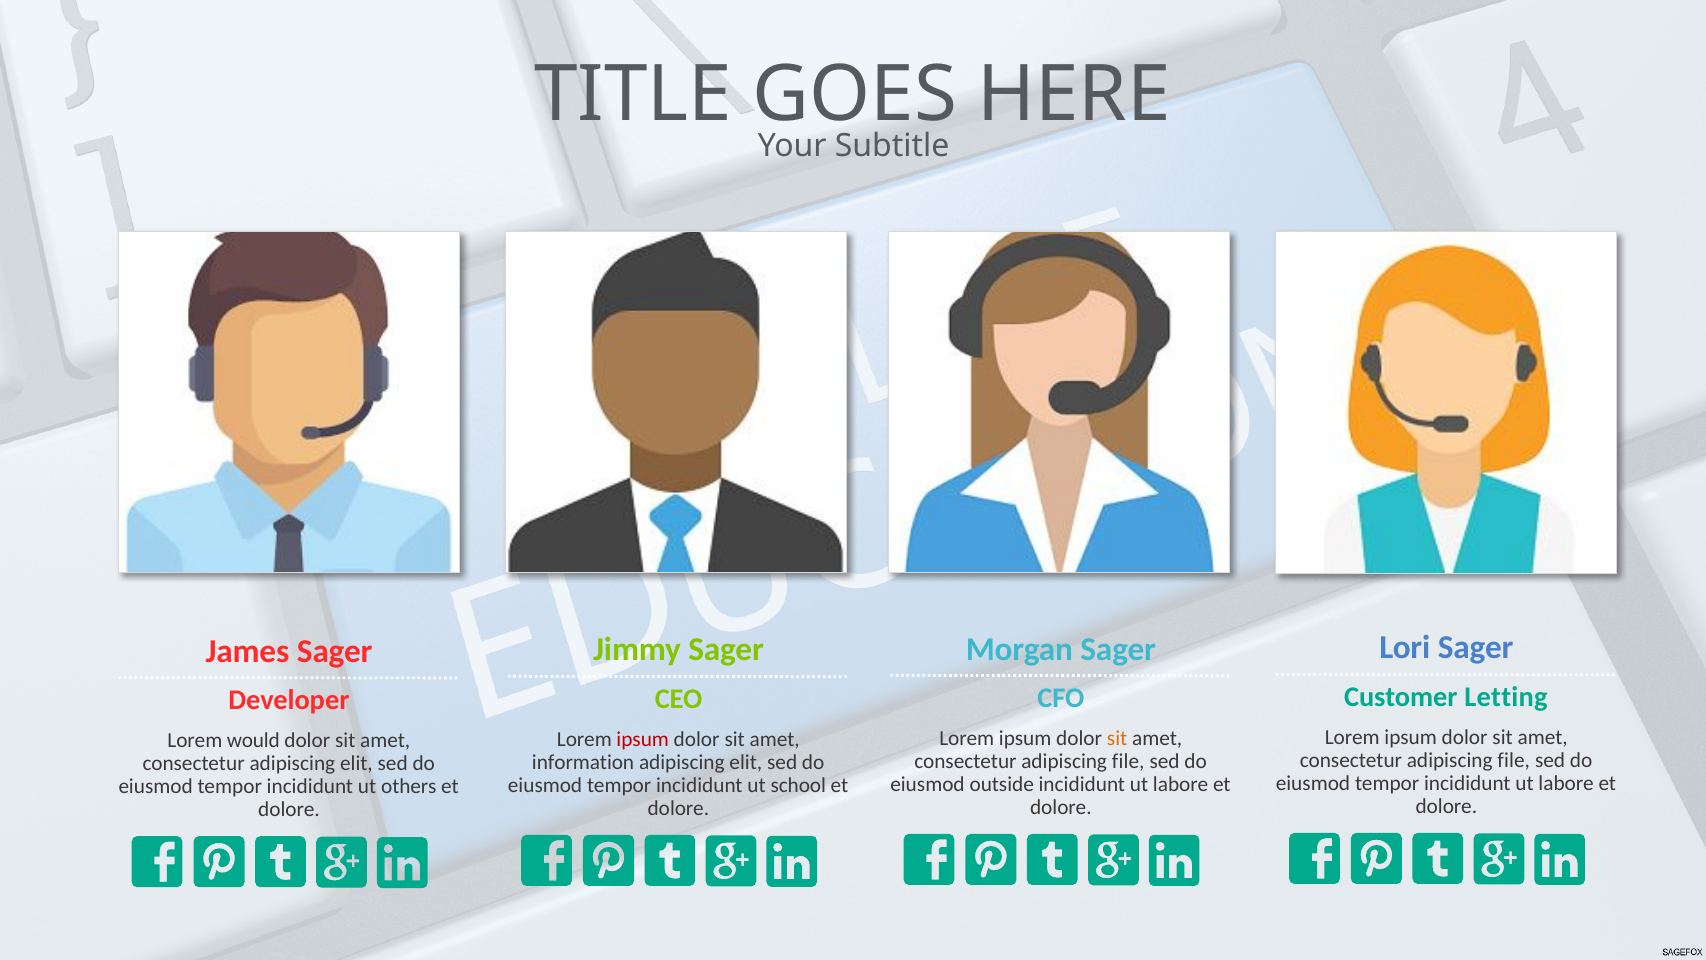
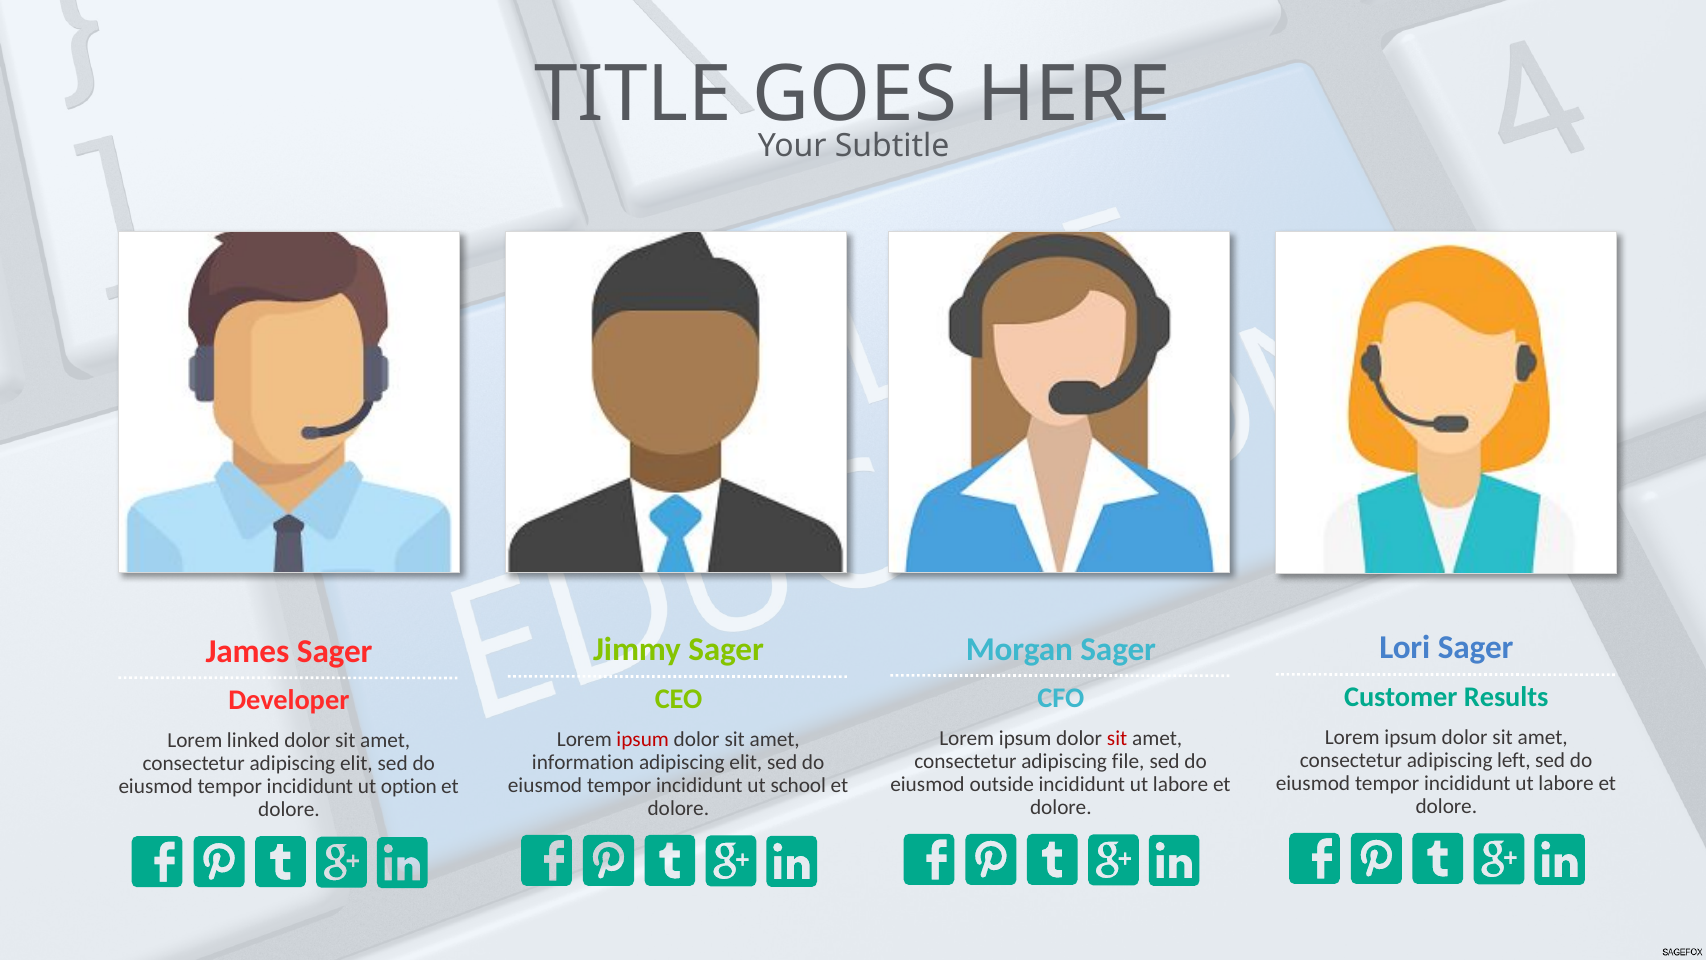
Letting: Letting -> Results (1506, 697)
sit colour: orange -> red (1117, 738)
would: would -> linked (253, 740)
file: file -> left (1514, 760)
others: others -> option (409, 786)
